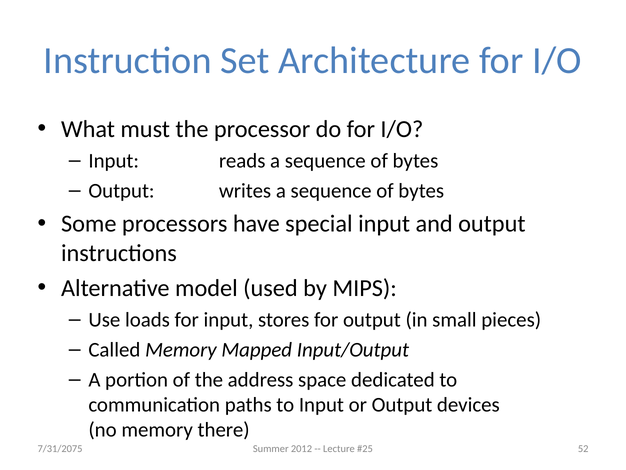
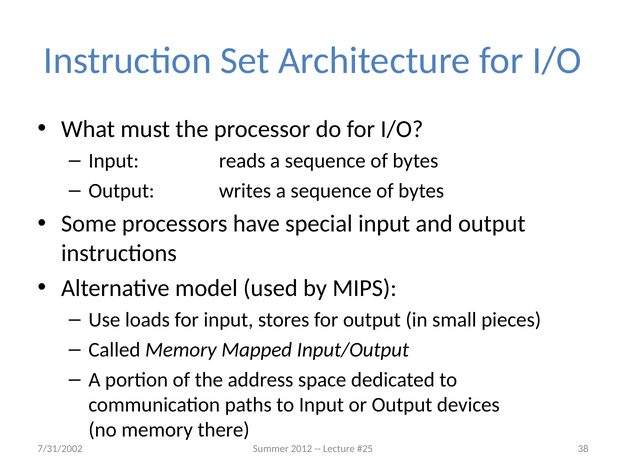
52: 52 -> 38 (583, 448)
7/31/2075: 7/31/2075 -> 7/31/2002 (60, 448)
